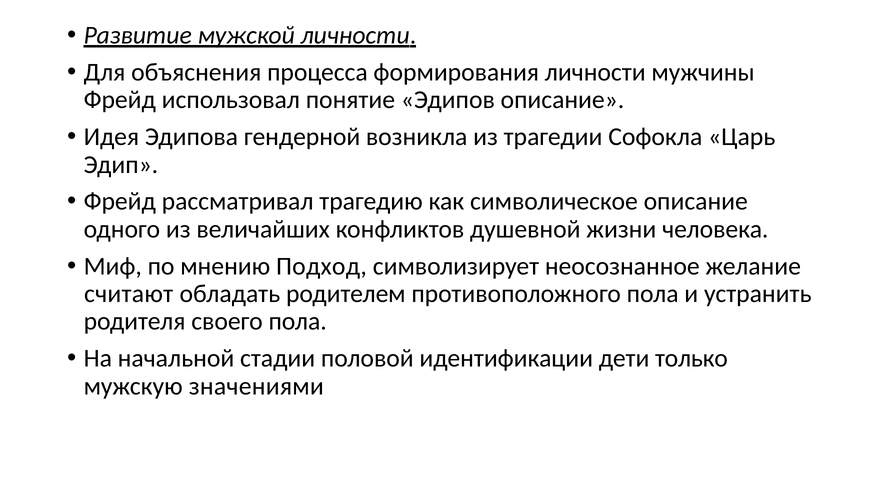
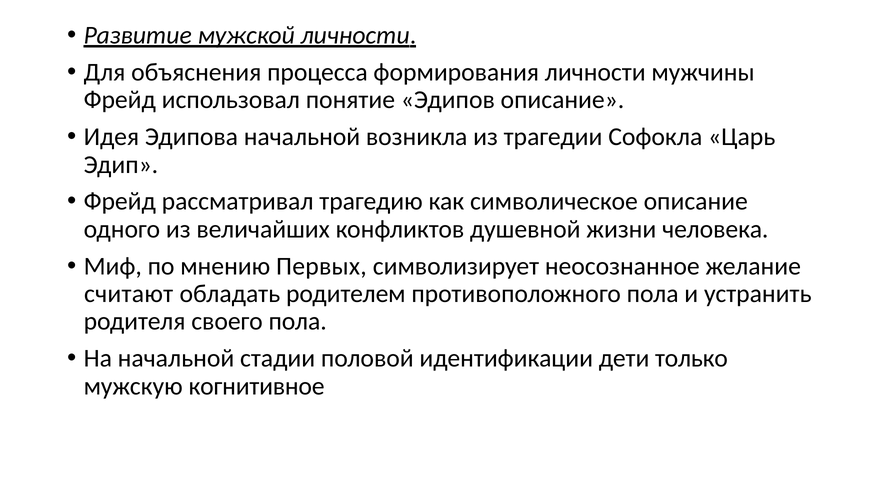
Эдипова гендерной: гендерной -> начальной (302, 137)
Подход: Подход -> Первых (321, 266)
значениями: значениями -> когнитивное (257, 387)
